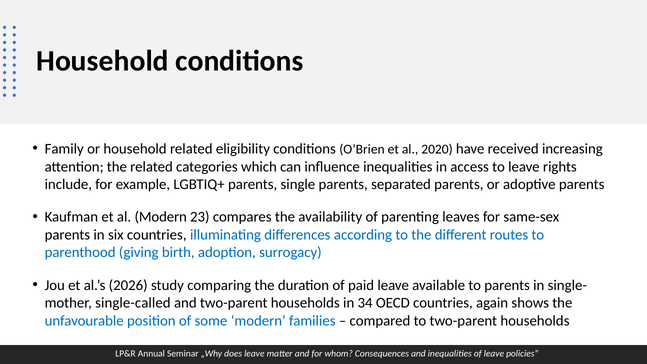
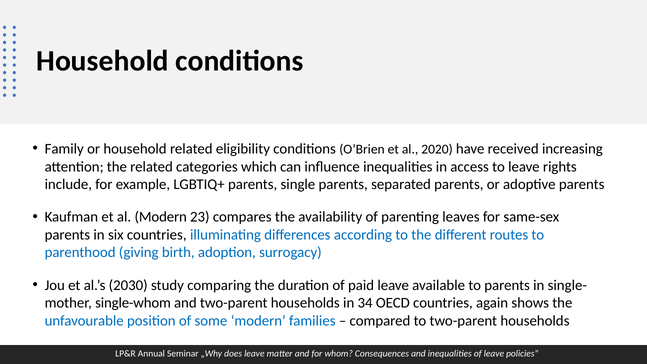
2026: 2026 -> 2030 (128, 285)
single-called: single-called -> single-whom (133, 303)
